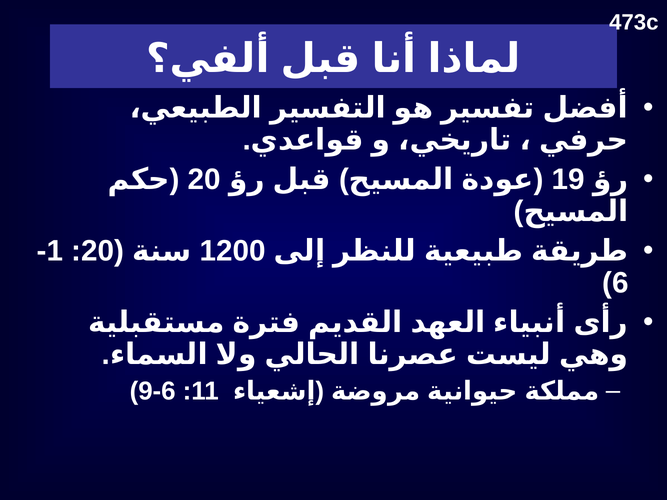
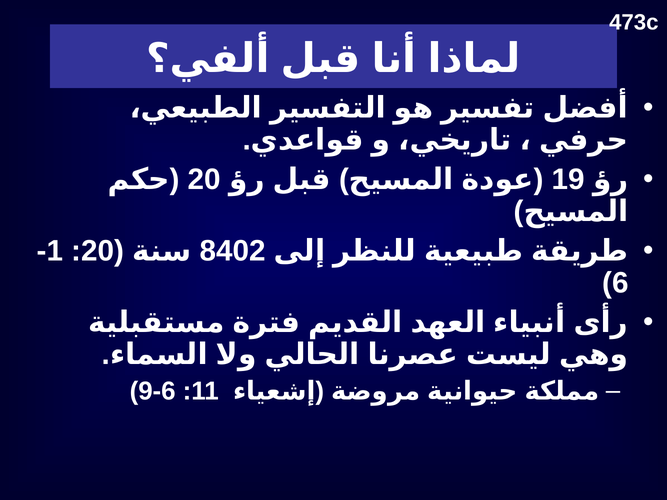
1200: 1200 -> 8402 (233, 251)
